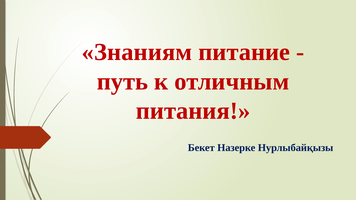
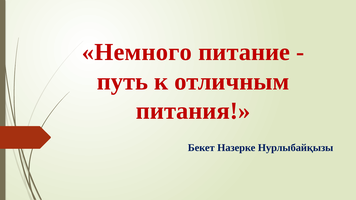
Знаниям: Знаниям -> Немного (137, 52)
